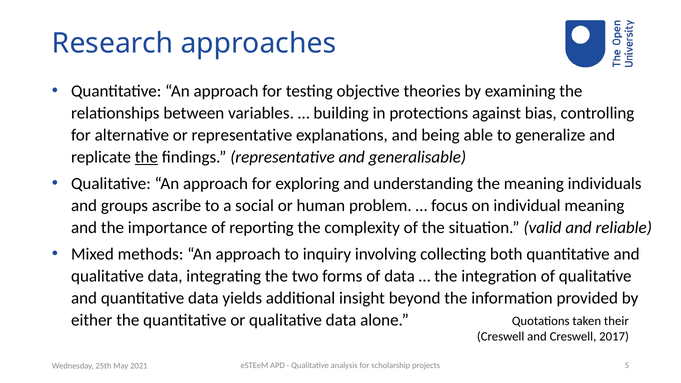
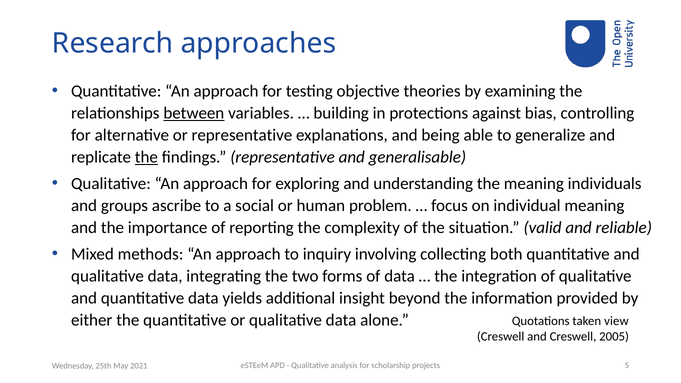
between underline: none -> present (194, 113)
their: their -> view (616, 321)
2017: 2017 -> 2005 (614, 336)
